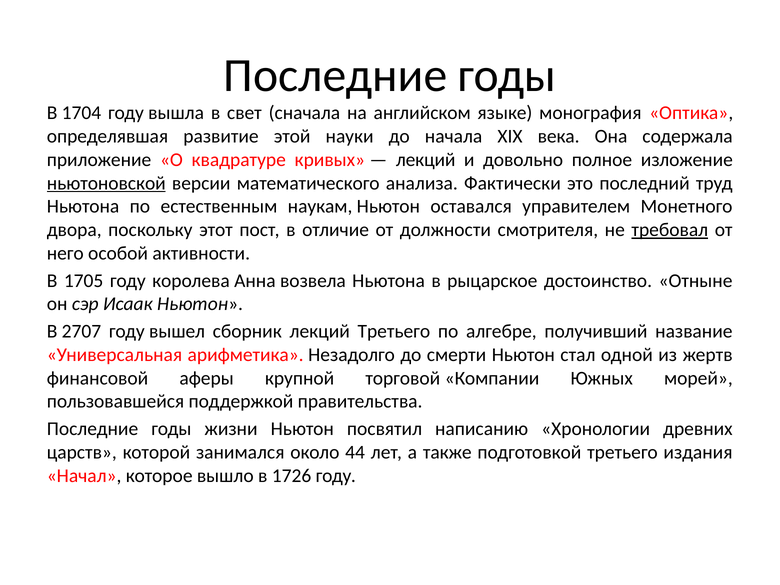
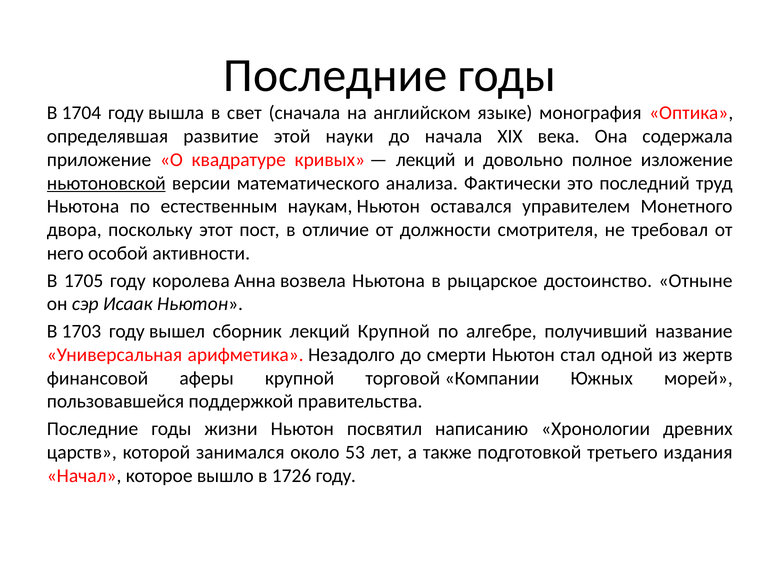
требовал underline: present -> none (670, 230)
2707: 2707 -> 1703 (81, 331)
лекций Третьего: Третьего -> Крупной (394, 331)
44: 44 -> 53 (355, 452)
